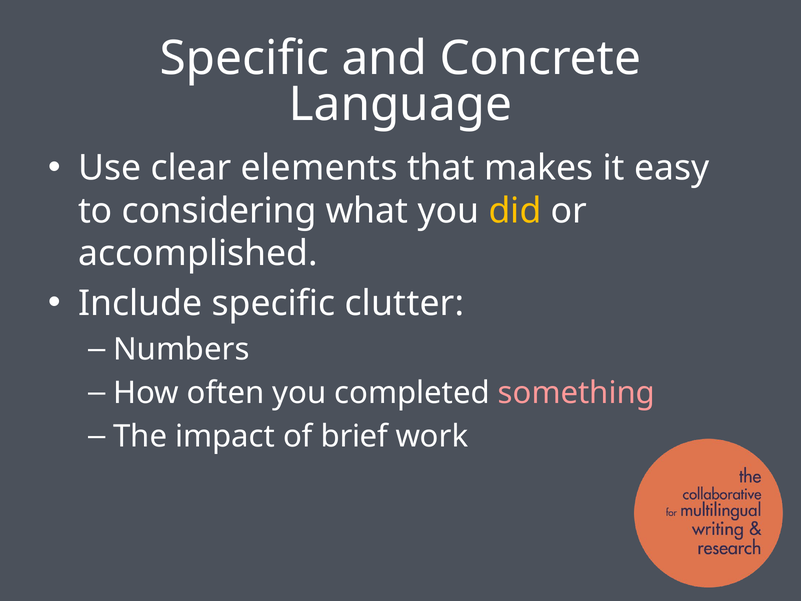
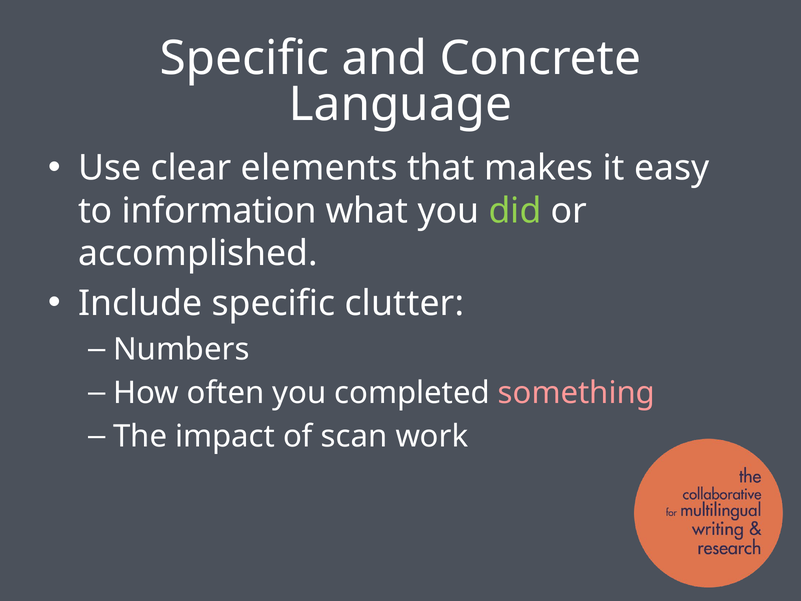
considering: considering -> information (219, 211)
did colour: yellow -> light green (515, 211)
brief: brief -> scan (354, 437)
